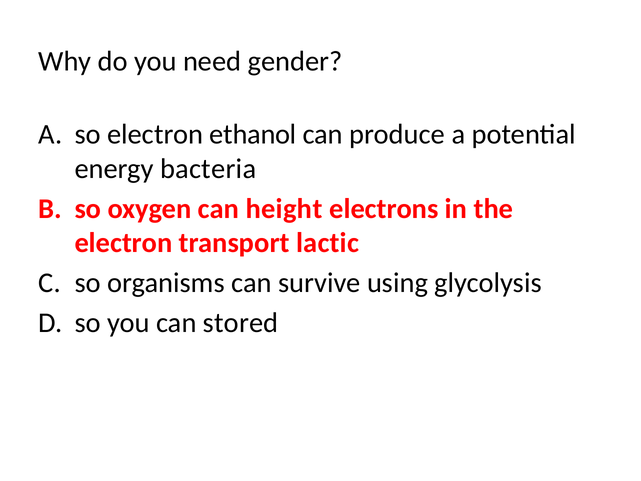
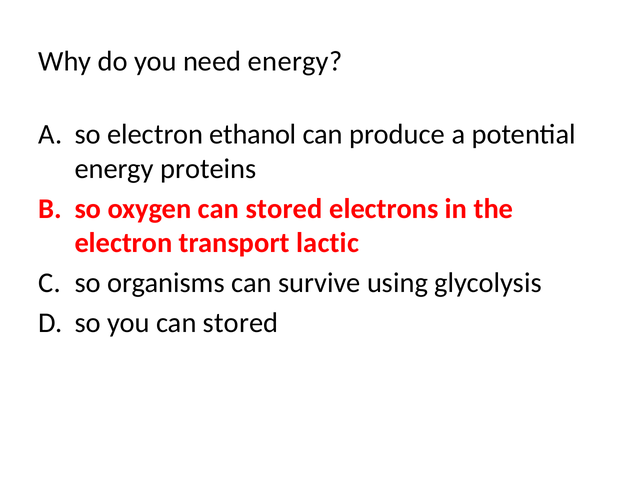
need gender: gender -> energy (295, 61)
bacteria: bacteria -> proteins (208, 169)
oxygen can height: height -> stored (284, 209)
